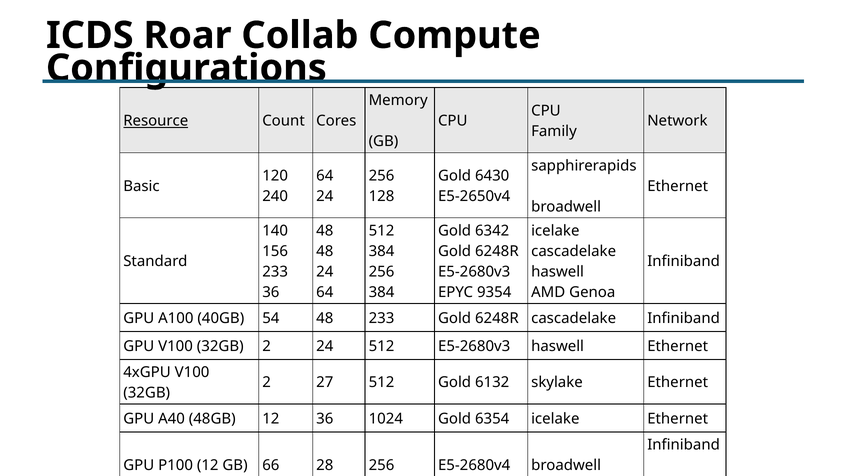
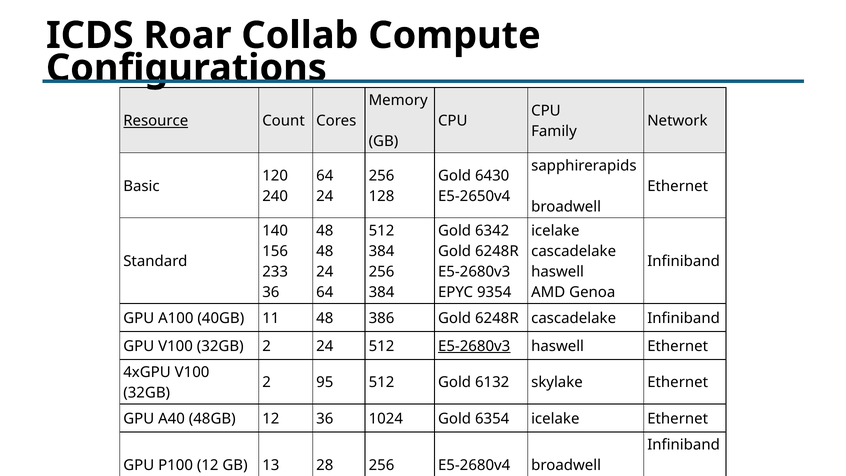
54: 54 -> 11 (271, 318)
48 233: 233 -> 386 (382, 318)
E5-2680v3 underline: none -> present (474, 346)
27: 27 -> 95 (325, 382)
66: 66 -> 13 (271, 465)
